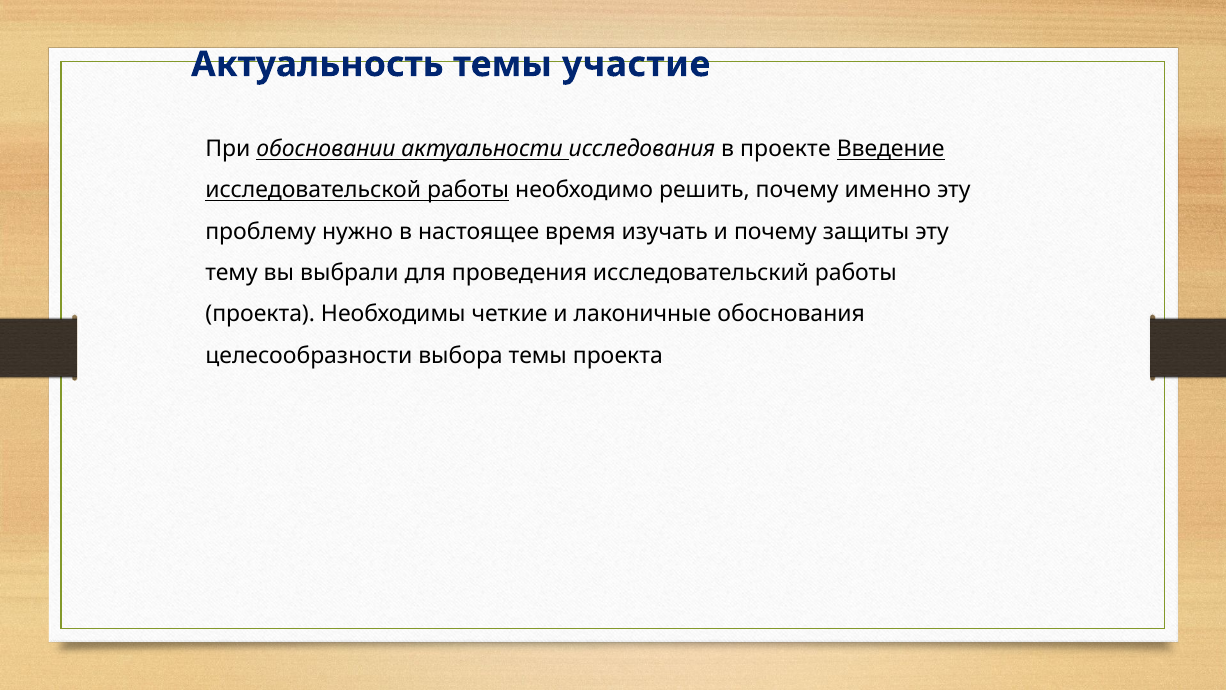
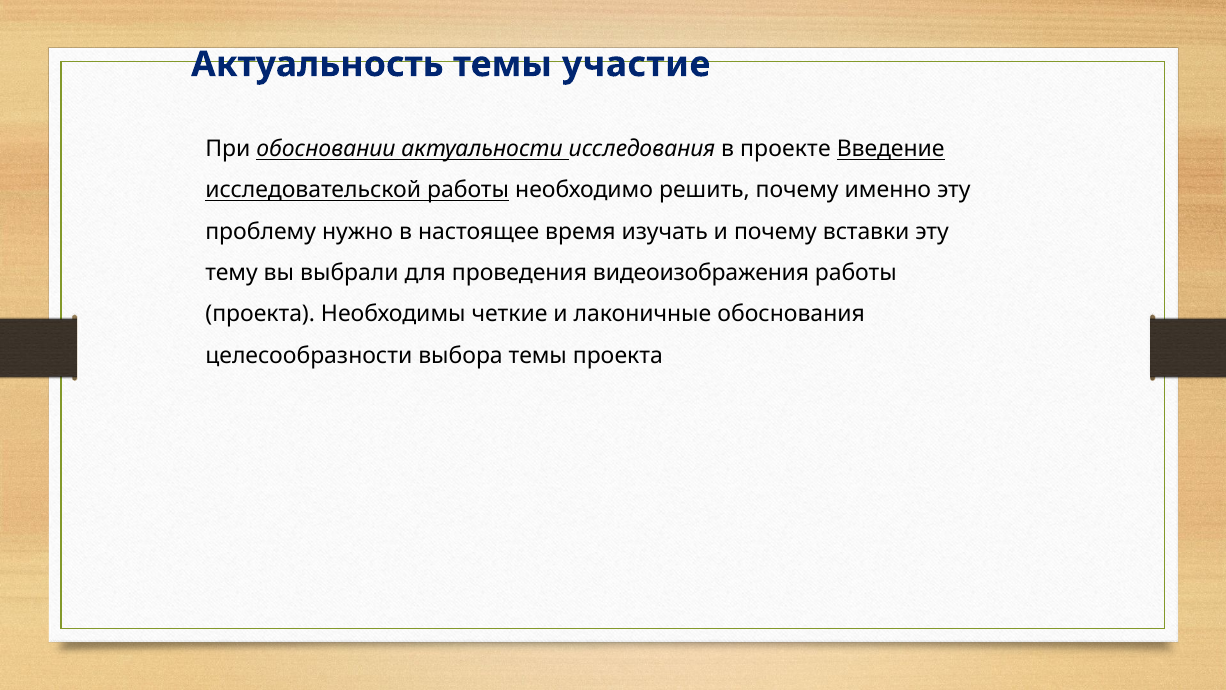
защиты: защиты -> вставки (866, 231)
исследовательский: исследовательский -> видеоизображения (701, 273)
